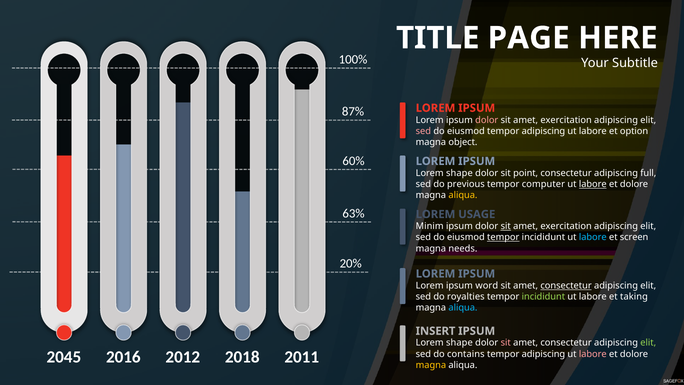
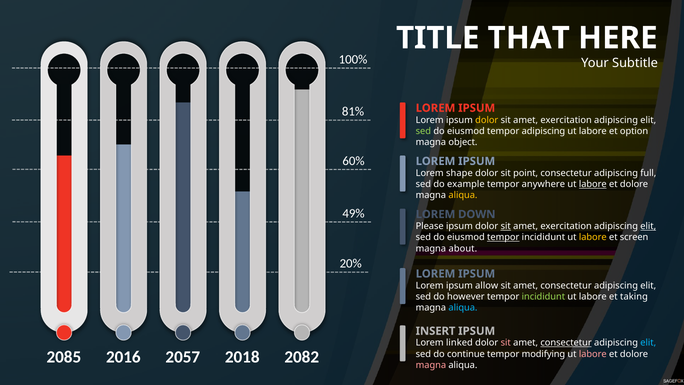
PAGE: PAGE -> THAT (529, 38)
87%: 87% -> 81% (353, 112)
dolor colour: pink -> yellow (487, 120)
sed colour: pink -> light green (423, 131)
previous: previous -> example (466, 184)
computer: computer -> anywhere (543, 184)
63%: 63% -> 49% (354, 213)
USAGE: USAGE -> DOWN (477, 214)
Minim: Minim -> Please (430, 226)
elit underline: none -> present (648, 226)
labore colour: light blue -> yellow (593, 237)
needs: needs -> about (463, 248)
word: word -> allow (487, 285)
consectetur underline: present -> none (566, 285)
royalties: royalties -> however (466, 297)
shape: shape -> linked (459, 343)
consectetur underline: none -> present (566, 343)
elit colour: light green -> light blue (648, 343)
2045: 2045 -> 2085 (64, 357)
2012: 2012 -> 2057 (183, 357)
2011: 2011 -> 2082 (302, 357)
contains: contains -> continue (466, 354)
adipiscing: adipiscing -> modifying (543, 354)
magna colour: yellow -> pink (431, 365)
